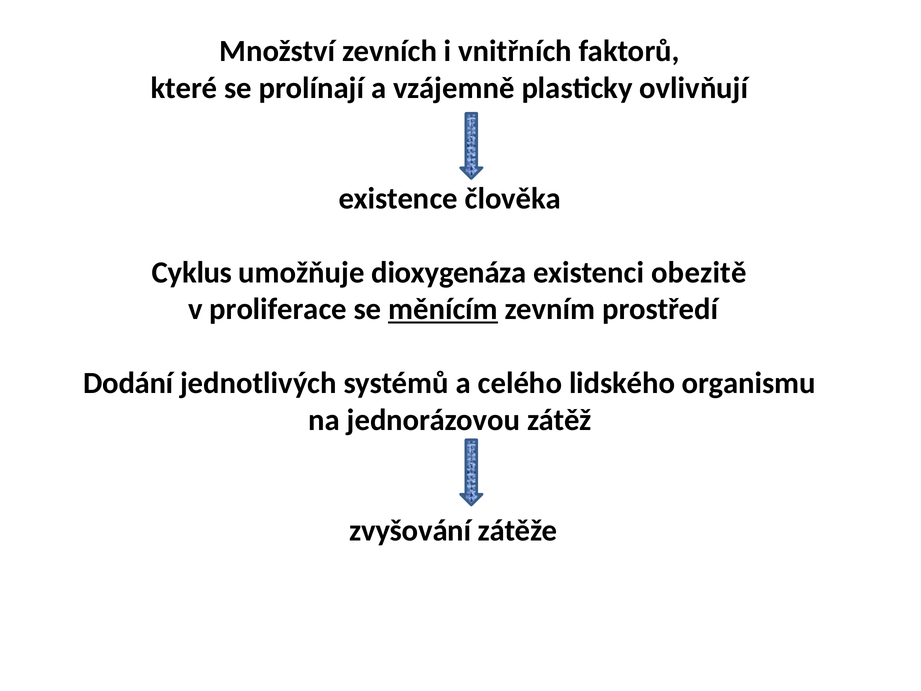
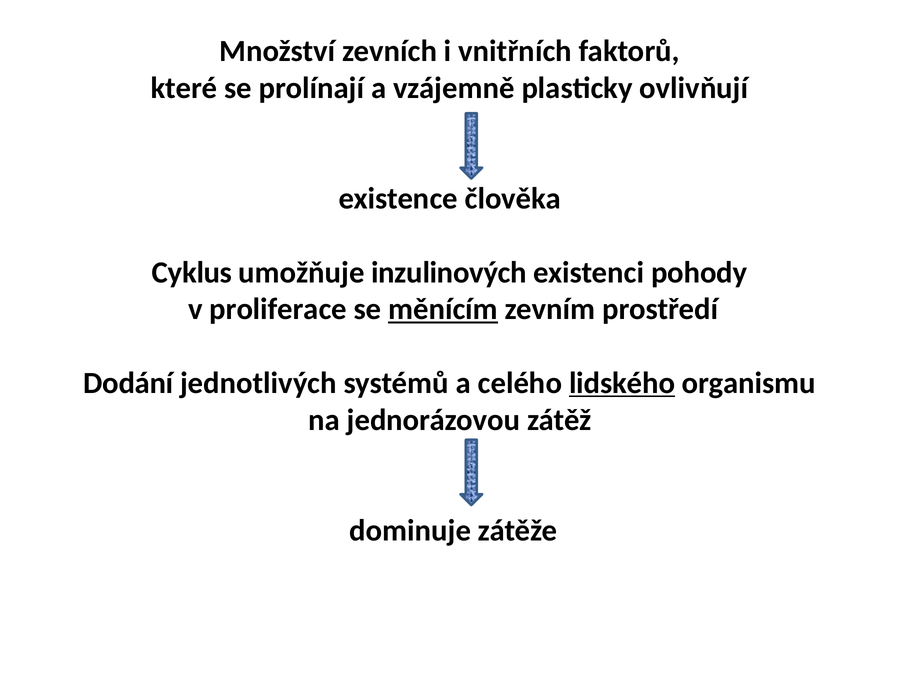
dioxygenáza: dioxygenáza -> inzulinových (449, 272)
obezitě: obezitě -> pohody (699, 272)
lidského underline: none -> present (622, 383)
zvyšování: zvyšování -> dominuje (410, 530)
